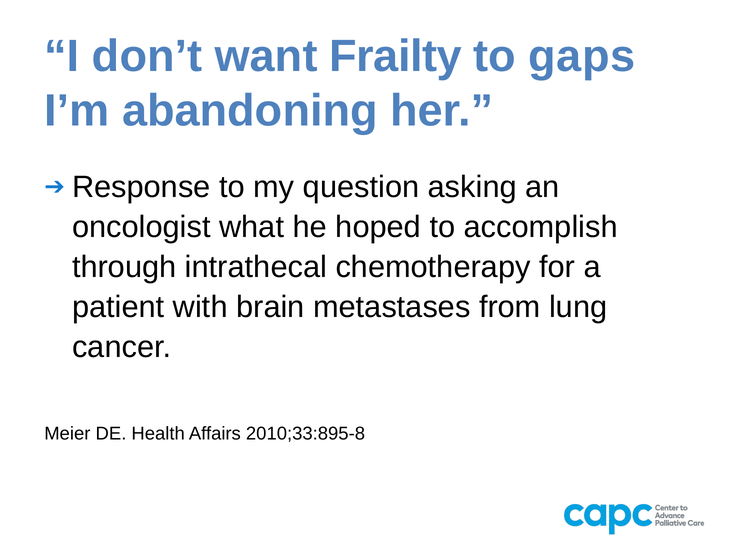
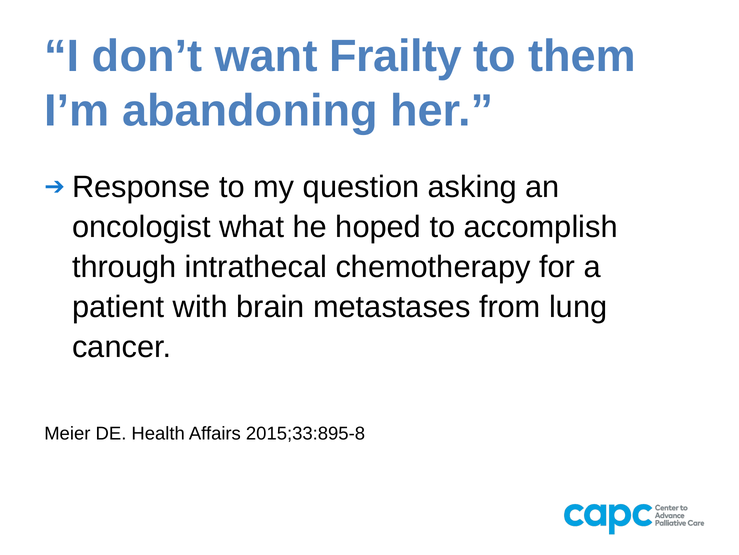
gaps: gaps -> them (582, 56)
2010;33:895-8: 2010;33:895-8 -> 2015;33:895-8 (306, 433)
